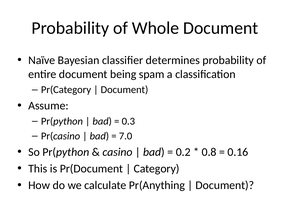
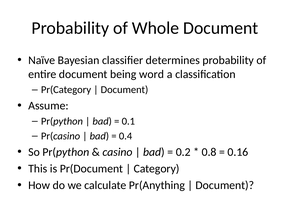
spam: spam -> word (152, 74)
0.3: 0.3 -> 0.1 (128, 121)
7.0: 7.0 -> 0.4 (126, 136)
